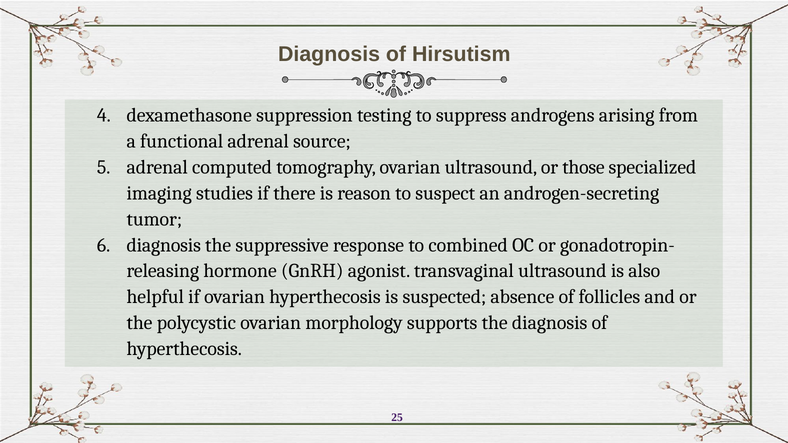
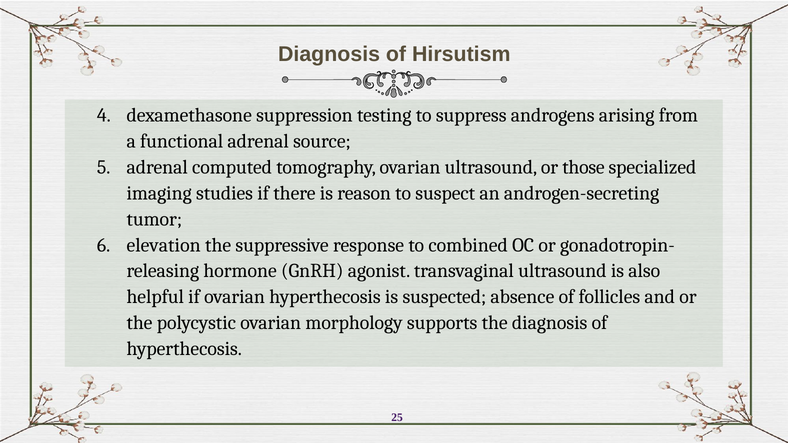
diagnosis: diagnosis -> elevation (164, 245)
